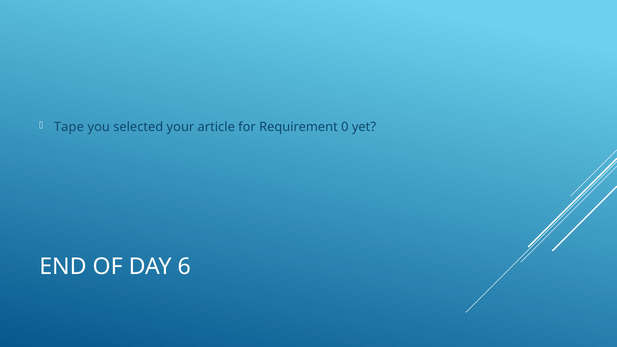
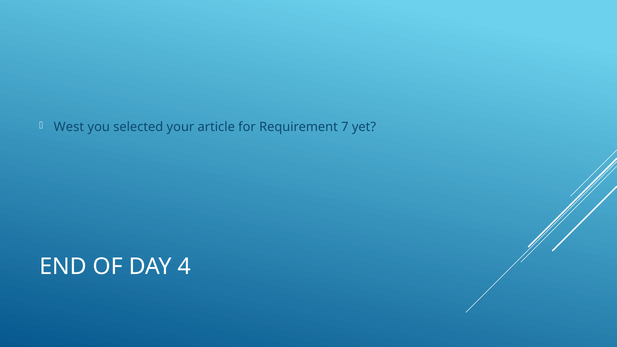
Tape: Tape -> West (69, 127)
0: 0 -> 7 (345, 127)
6: 6 -> 4 (184, 267)
